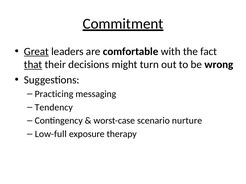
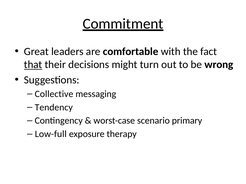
Great underline: present -> none (36, 52)
Practicing: Practicing -> Collective (54, 94)
nurture: nurture -> primary (187, 121)
